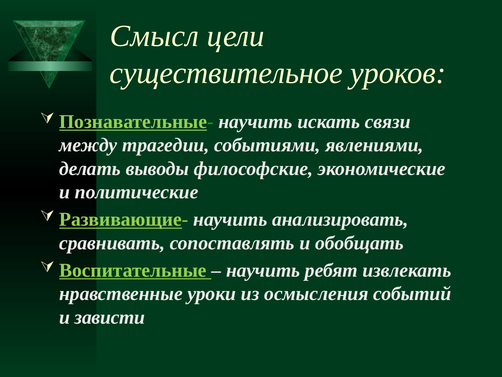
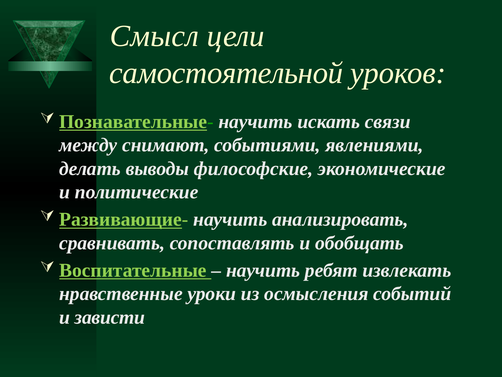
существительное: существительное -> самостоятельной (226, 73)
трагедии: трагедии -> снимают (166, 145)
